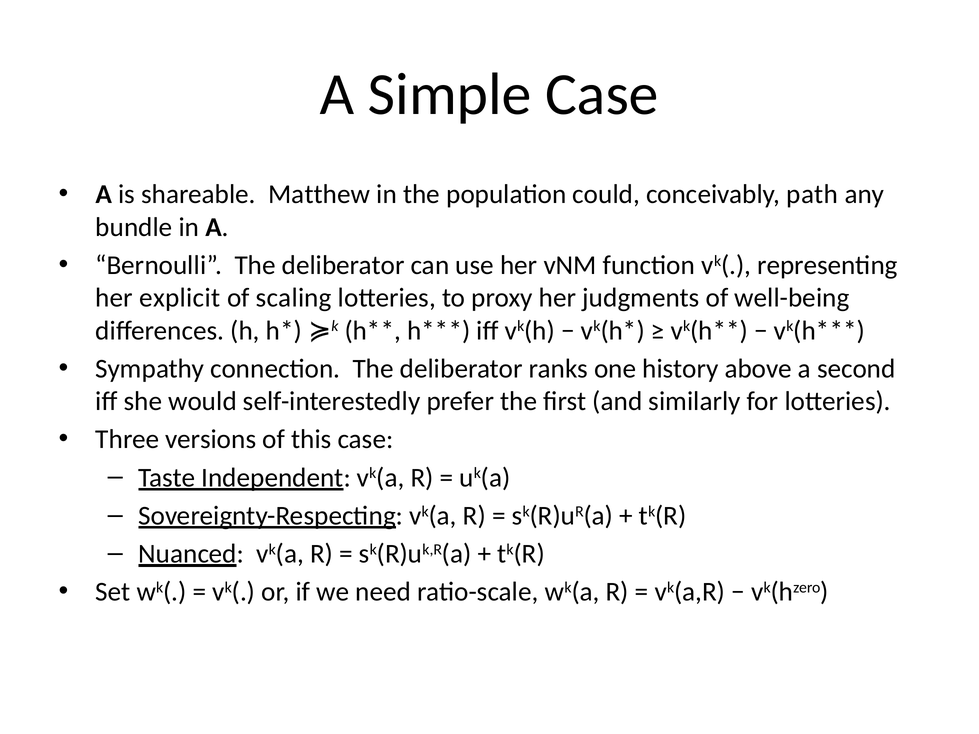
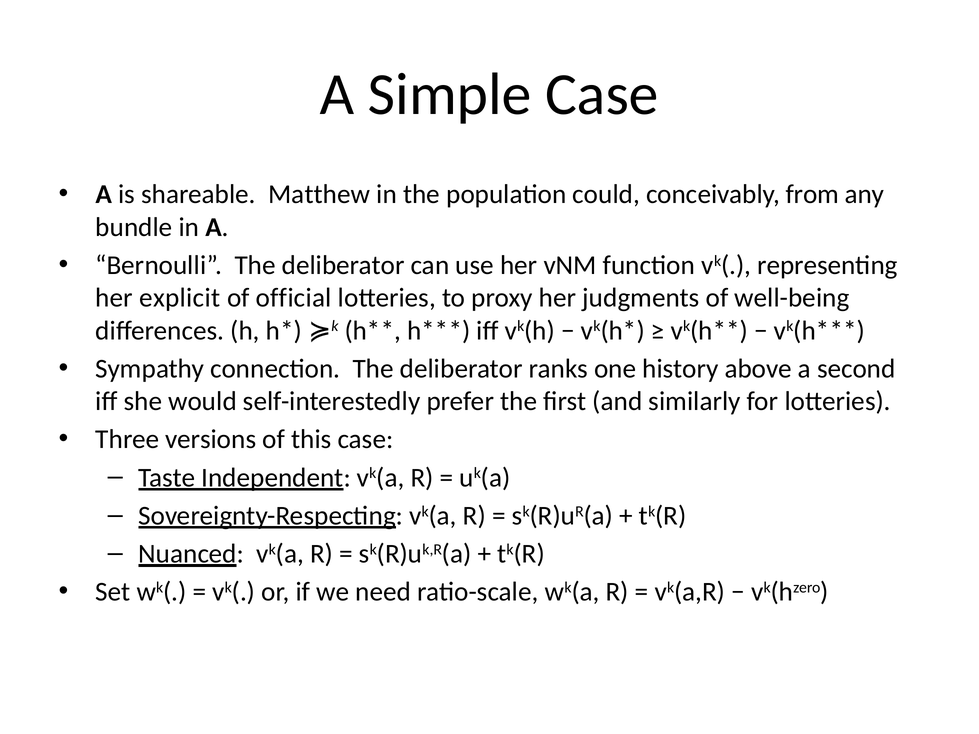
path: path -> from (812, 194)
scaling: scaling -> official (294, 298)
